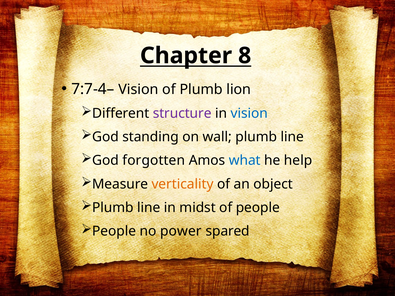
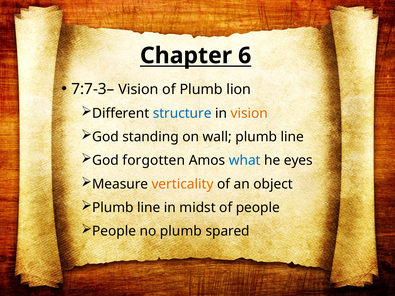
8: 8 -> 6 (245, 56)
7:7-4–: 7:7-4– -> 7:7-3– (93, 89)
structure colour: purple -> blue (182, 113)
vision colour: blue -> orange (249, 113)
help: help -> eyes (298, 161)
no power: power -> plumb (181, 231)
